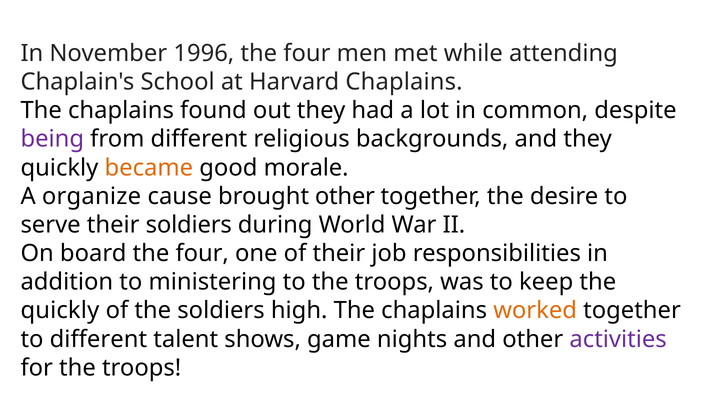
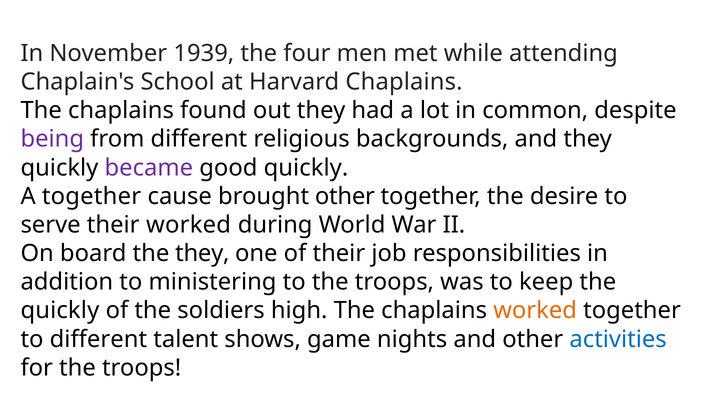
1996: 1996 -> 1939 (204, 53)
became colour: orange -> purple (149, 167)
good morale: morale -> quickly (306, 167)
A organize: organize -> together (92, 196)
their soldiers: soldiers -> worked (189, 225)
board the four: four -> they (202, 253)
activities colour: purple -> blue (618, 339)
